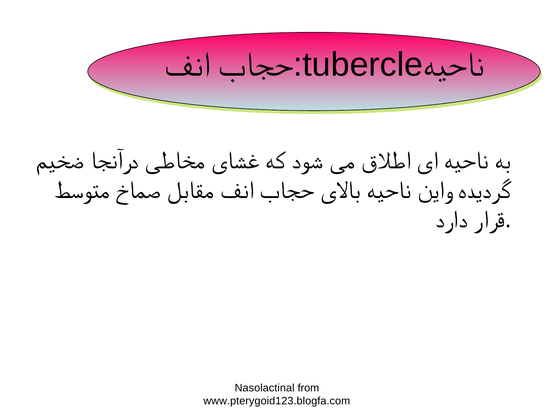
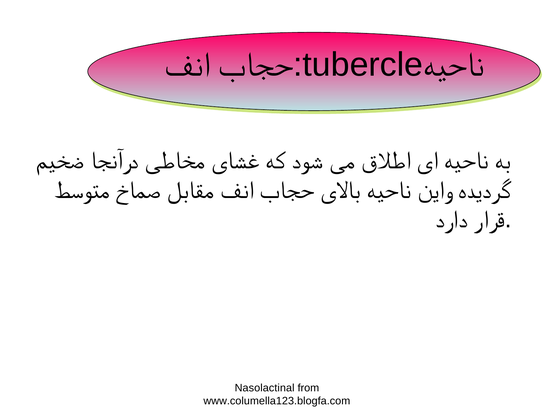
www.pterygoid123.blogfa.com: www.pterygoid123.blogfa.com -> www.columella123.blogfa.com (277, 401)
